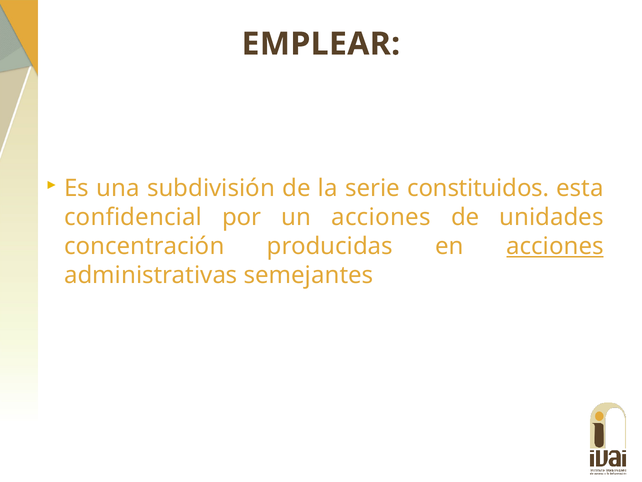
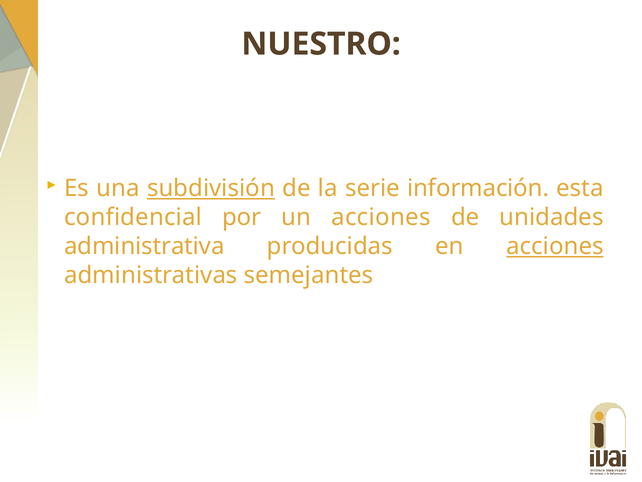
EMPLEAR: EMPLEAR -> NUESTRO (321, 44)
subdivisión underline: none -> present (211, 188)
constituidos: constituidos -> información (478, 188)
concentración: concentración -> administrativa (144, 246)
